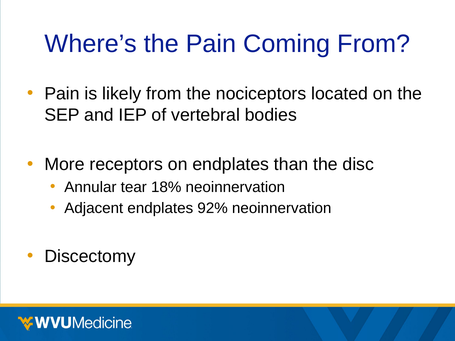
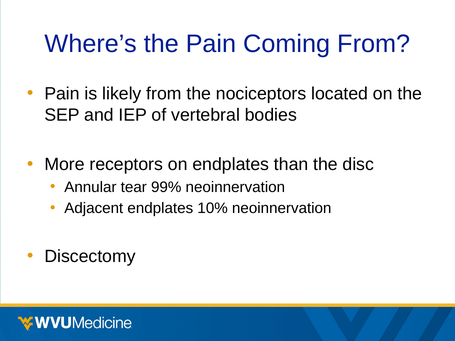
18%: 18% -> 99% (166, 187)
92%: 92% -> 10% (213, 208)
